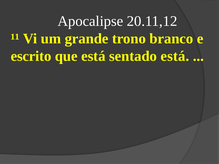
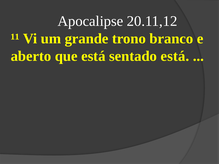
escrito: escrito -> aberto (31, 56)
